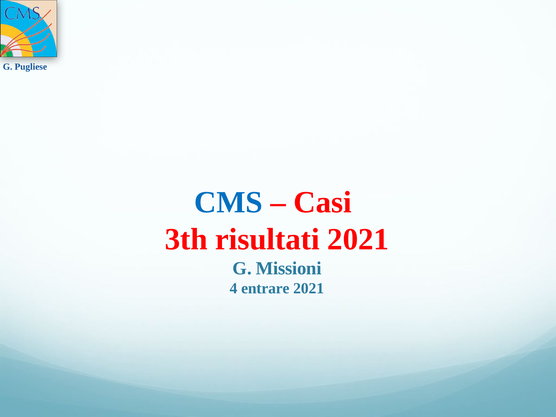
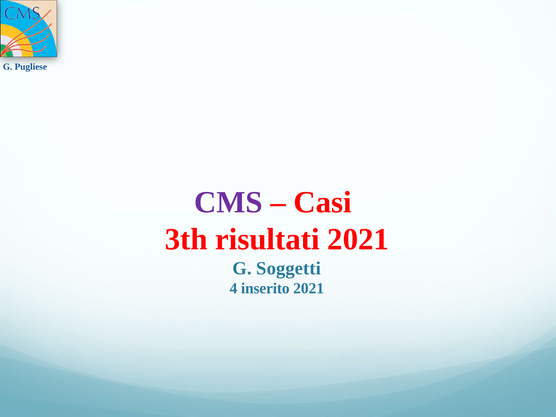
CMS colour: blue -> purple (228, 202)
Missioni: Missioni -> Soggetti (289, 268)
entrare: entrare -> inserito (265, 288)
